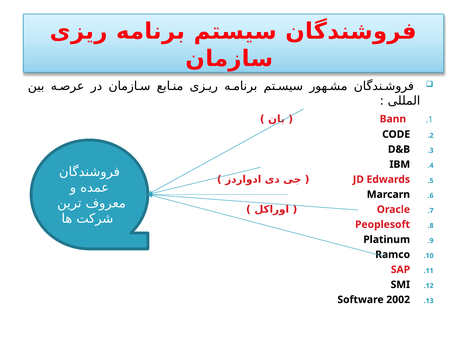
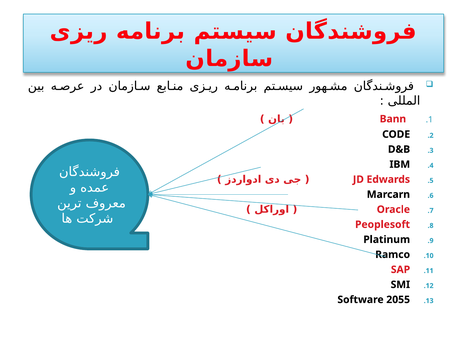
2002: 2002 -> 2055 (398, 300)
